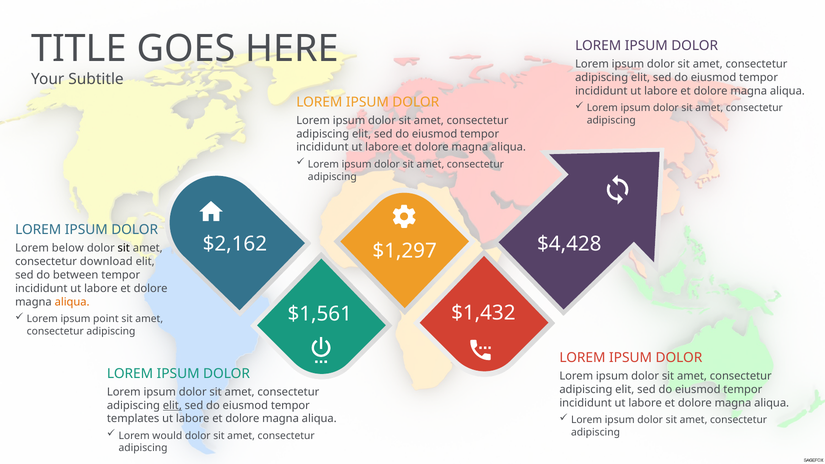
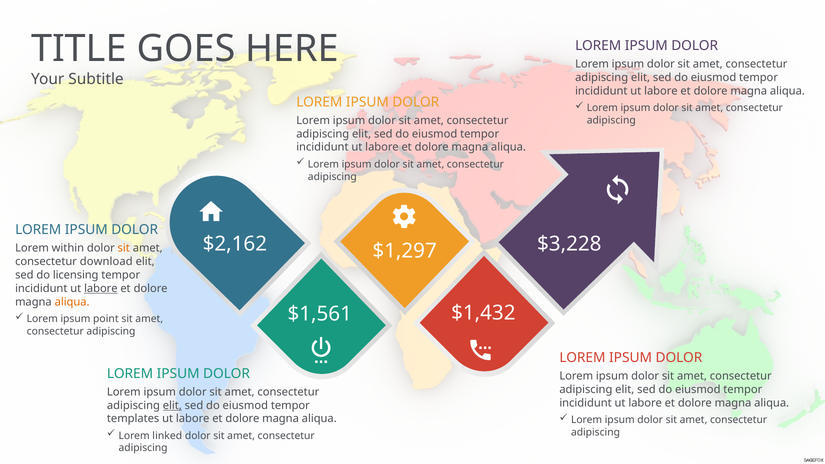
$4,428: $4,428 -> $3,228 (569, 244)
below: below -> within (68, 248)
sit colour: black -> orange (124, 248)
between: between -> licensing (76, 275)
labore underline: none -> present (101, 288)
would: would -> linked (167, 436)
